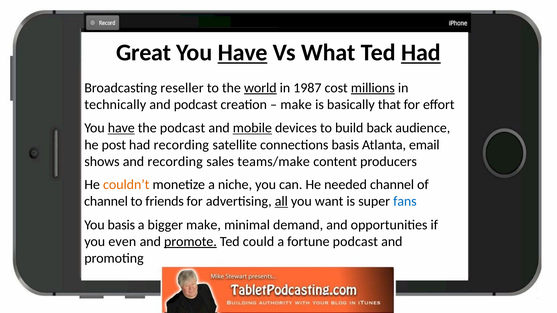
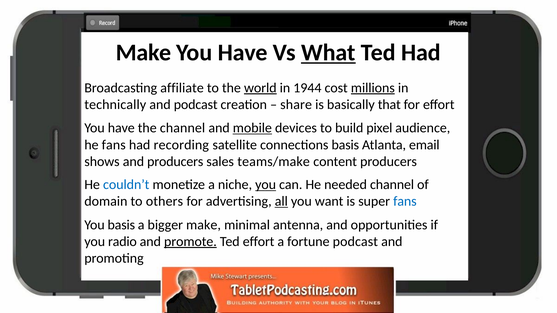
Great: Great -> Make (144, 53)
Have underline: present -> none (243, 53)
What underline: none -> present (328, 53)
Had underline: present -> none (421, 53)
reseller: reseller -> affiliate (182, 88)
1987: 1987 -> 1944 (307, 88)
make: make -> share (296, 105)
have underline: present -> none (121, 128)
the podcast: podcast -> channel (183, 128)
back: back -> pixel (379, 128)
he post: post -> fans (114, 145)
and recording: recording -> producers (175, 162)
couldn’t colour: orange -> blue (126, 185)
you underline: none -> present (266, 185)
channel: channel -> domain (106, 202)
friends: friends -> others (164, 202)
demand: demand -> antenna (298, 225)
even: even -> radio (122, 242)
Ted could: could -> effort (259, 242)
